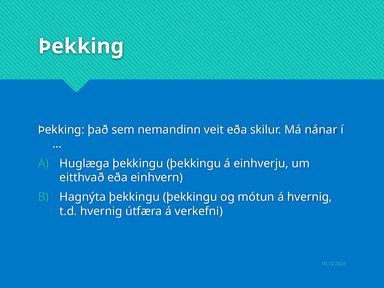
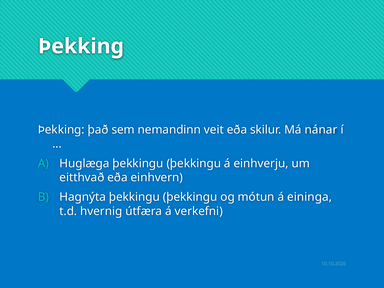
á hvernig: hvernig -> eininga (310, 197)
